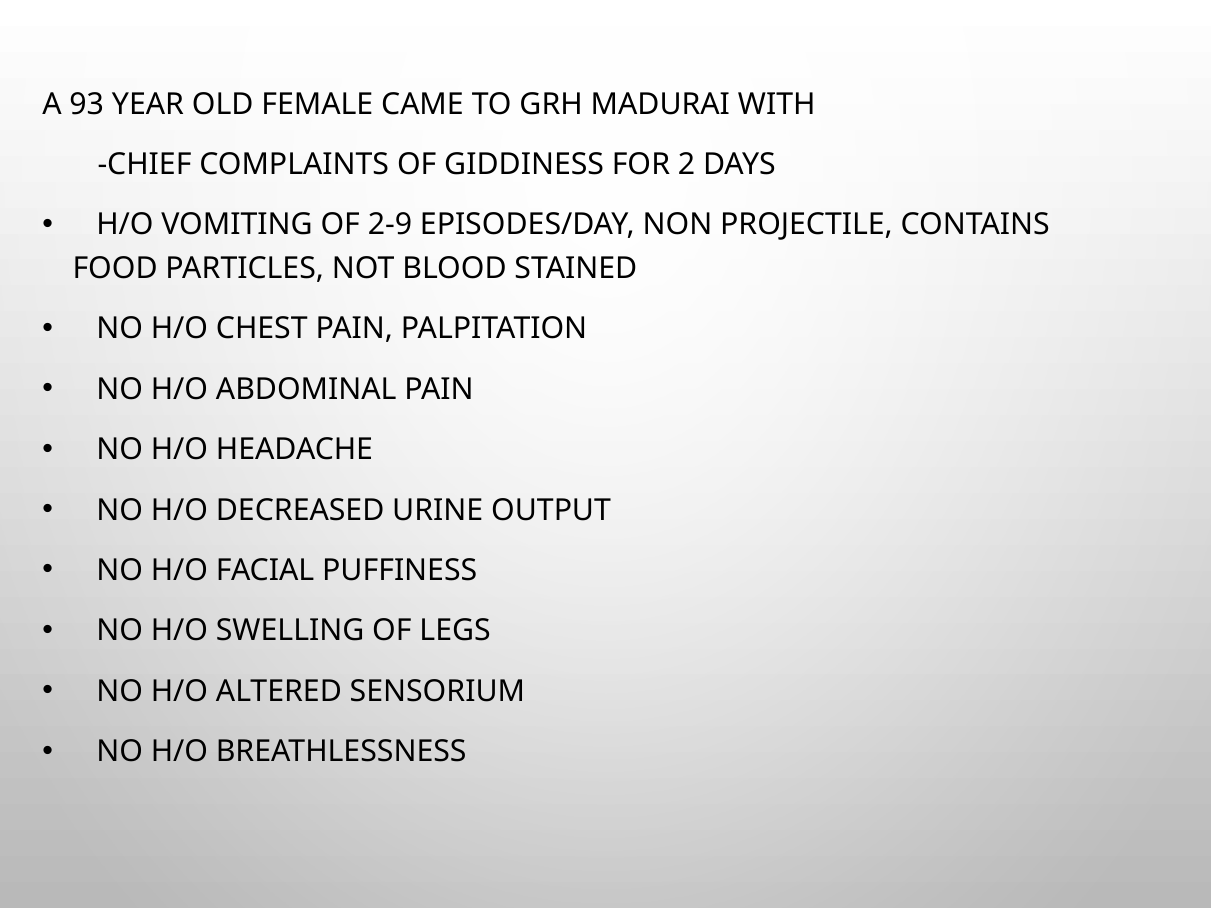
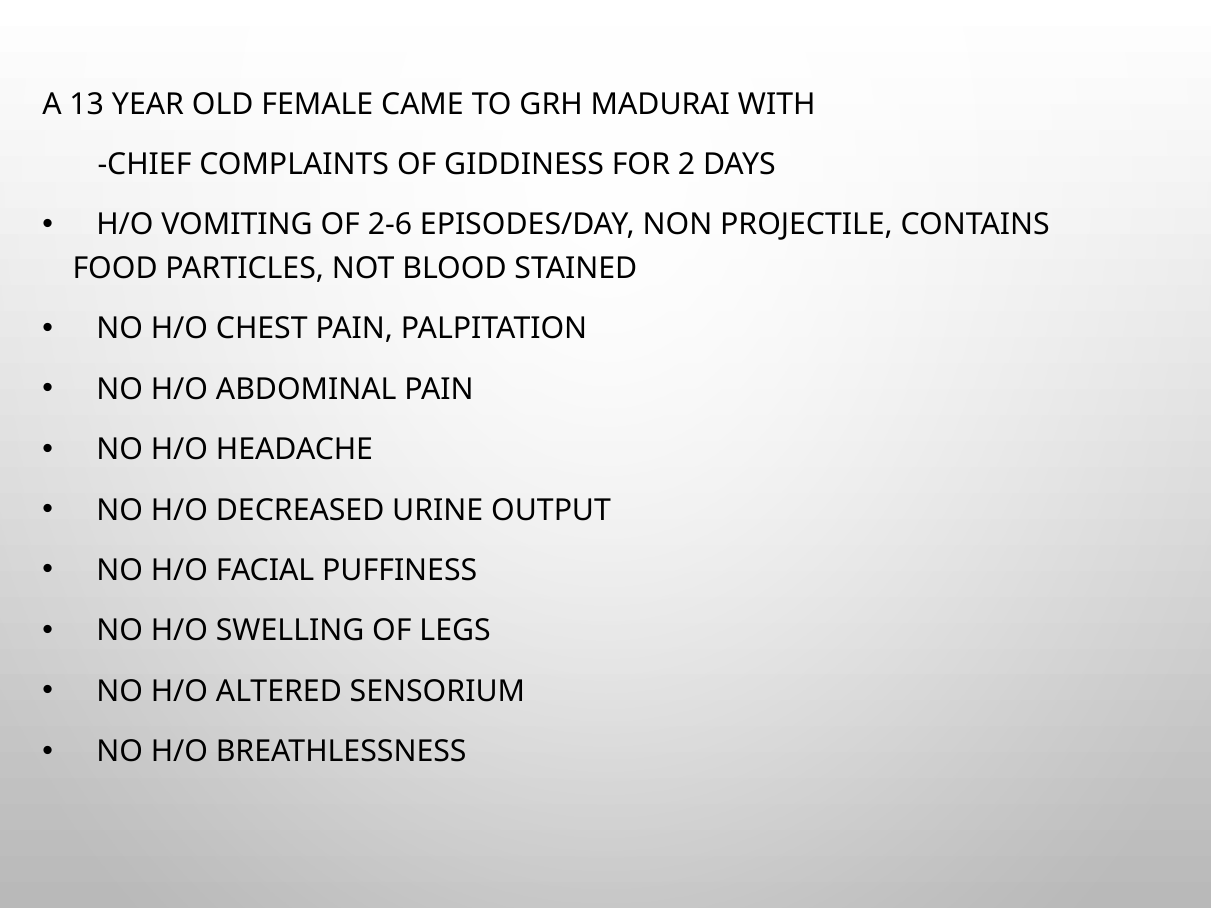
93: 93 -> 13 (87, 104)
2-9: 2-9 -> 2-6 (390, 225)
